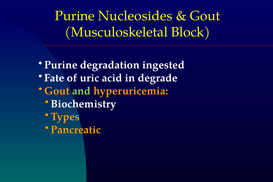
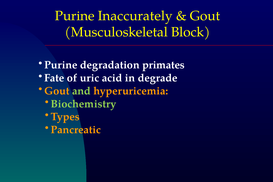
Nucleosides: Nucleosides -> Inaccurately (135, 16)
ingested: ingested -> primates (164, 65)
Biochemistry colour: white -> light green (83, 104)
